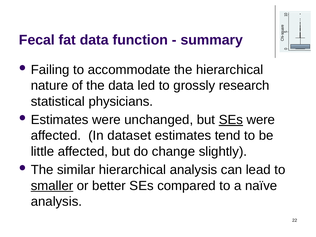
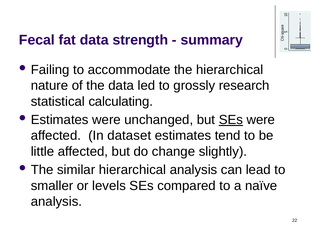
function: function -> strength (140, 40)
physicians: physicians -> calculating (121, 101)
smaller underline: present -> none (52, 186)
better: better -> levels (109, 186)
